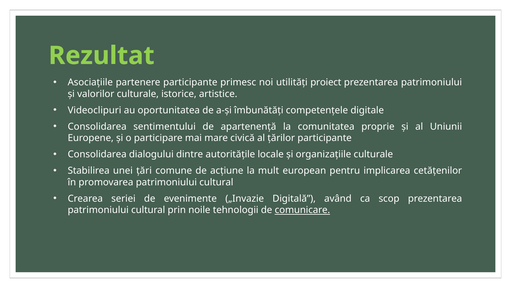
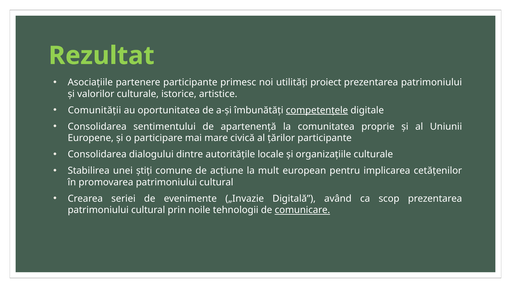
Videoclipuri: Videoclipuri -> Comunității (94, 110)
competențele underline: none -> present (317, 110)
țări: țări -> știți (144, 170)
